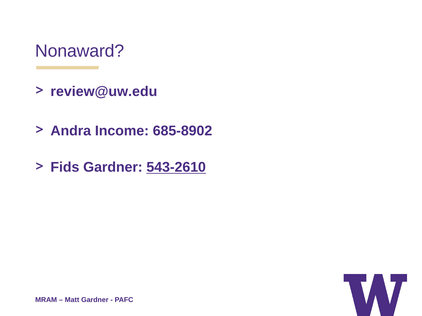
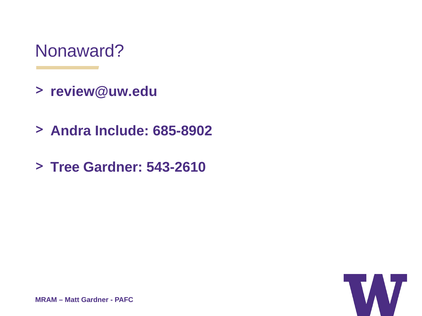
Income: Income -> Include (122, 131)
Fids: Fids -> Tree (65, 168)
543-2610 underline: present -> none (176, 168)
